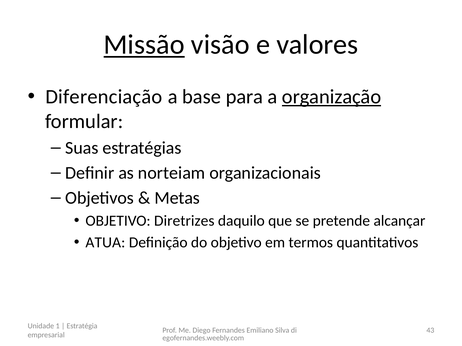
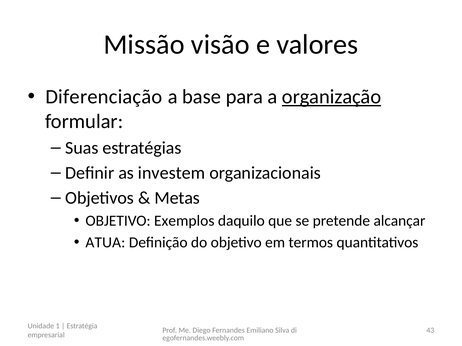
Missão underline: present -> none (144, 45)
norteiam: norteiam -> investem (172, 173)
Diretrizes: Diretrizes -> Exemplos (184, 221)
